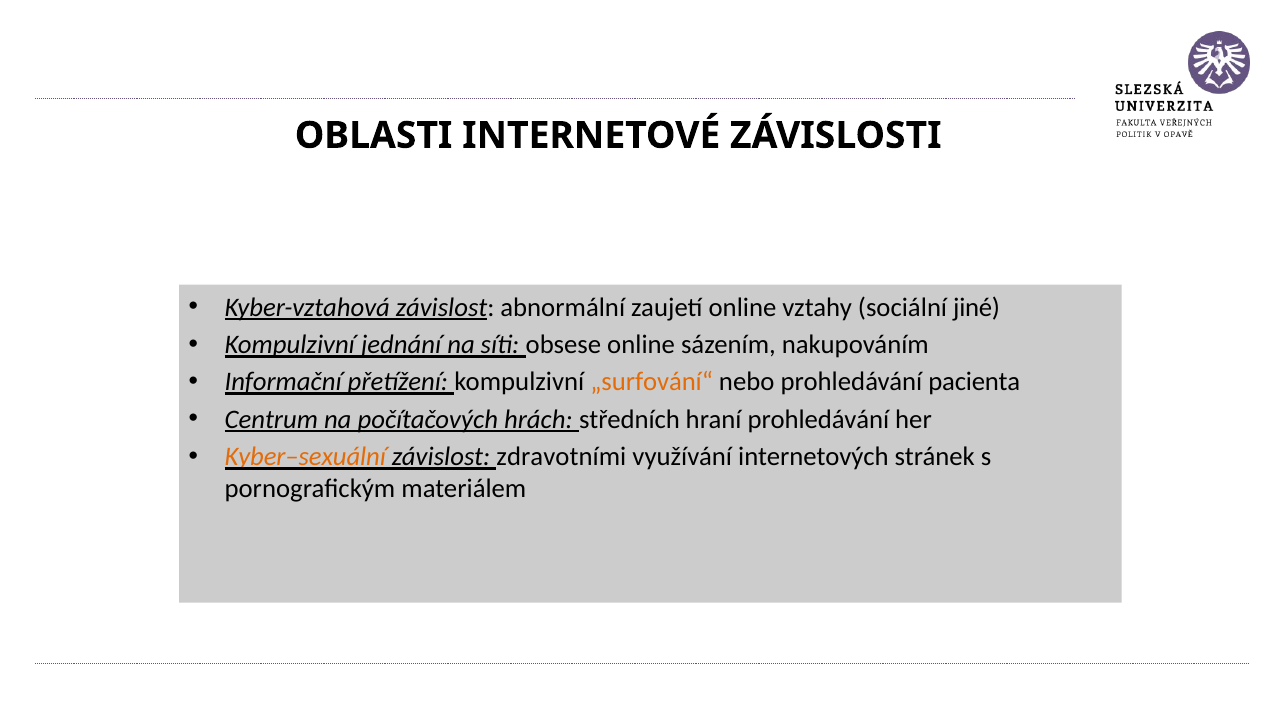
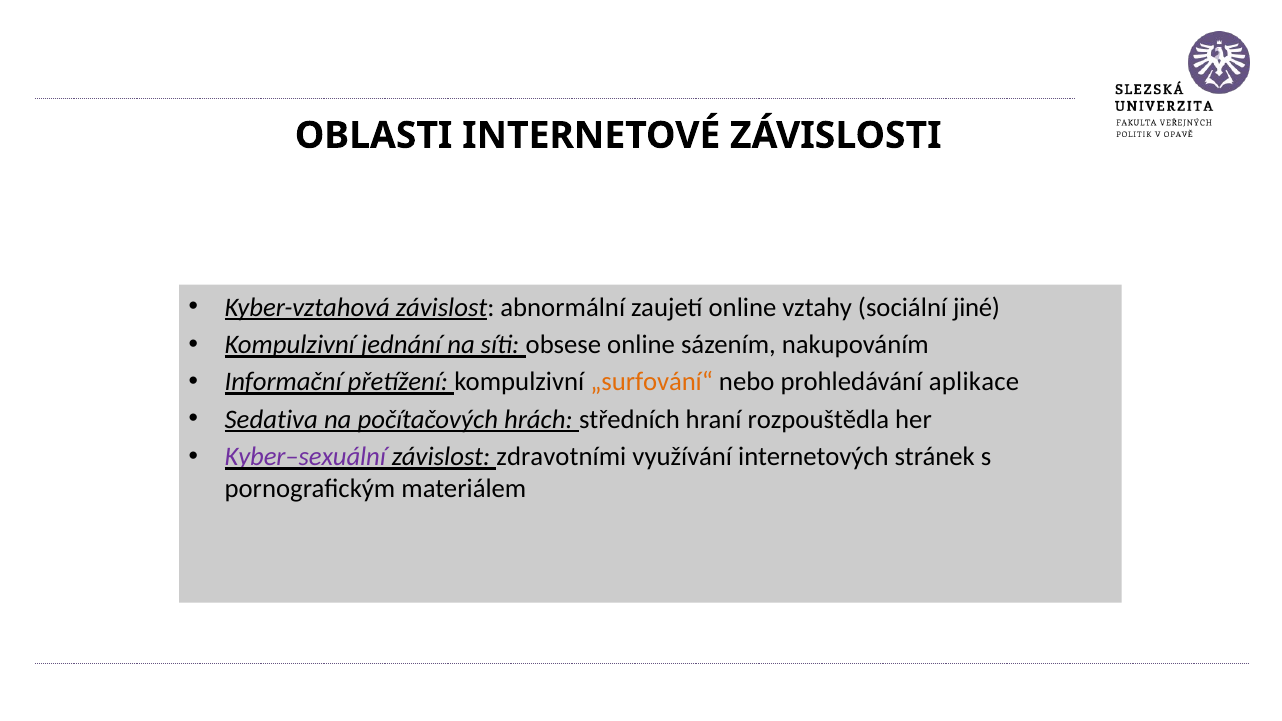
pacienta: pacienta -> aplikace (974, 382)
Centrum: Centrum -> Sedativa (271, 420)
hraní prohledávání: prohledávání -> rozpouštědla (818, 420)
Kyber–sexuální colour: orange -> purple (305, 457)
